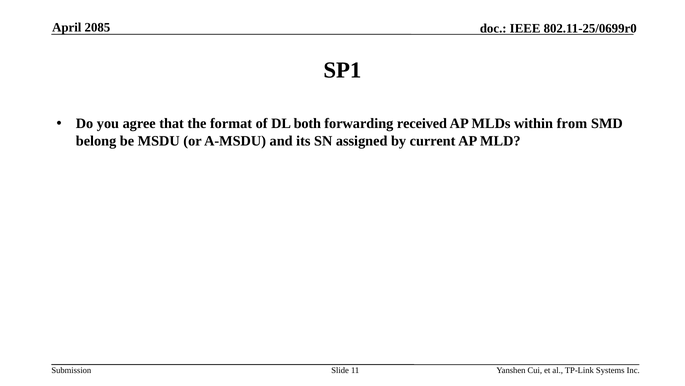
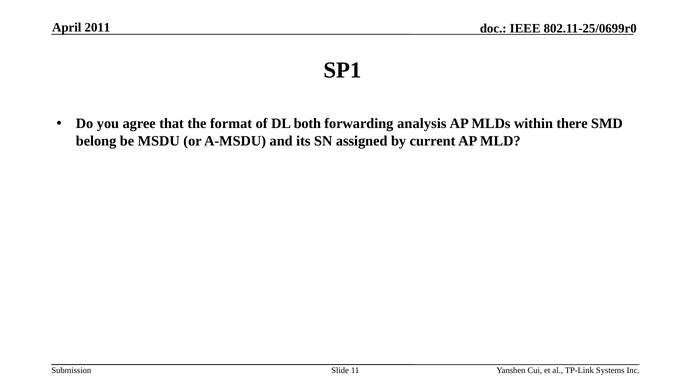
2085: 2085 -> 2011 (97, 27)
received: received -> analysis (422, 123)
from: from -> there (572, 123)
